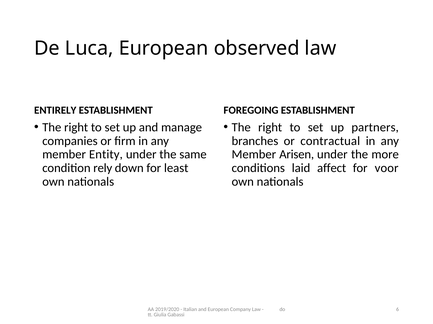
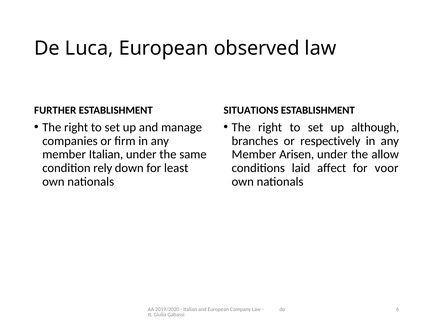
ENTIRELY: ENTIRELY -> FURTHER (55, 111)
FOREGOING: FOREGOING -> SITUATIONS (251, 111)
partners: partners -> although (375, 128)
contractual: contractual -> respectively (330, 141)
member Entity: Entity -> Italian (106, 155)
more: more -> allow (385, 155)
